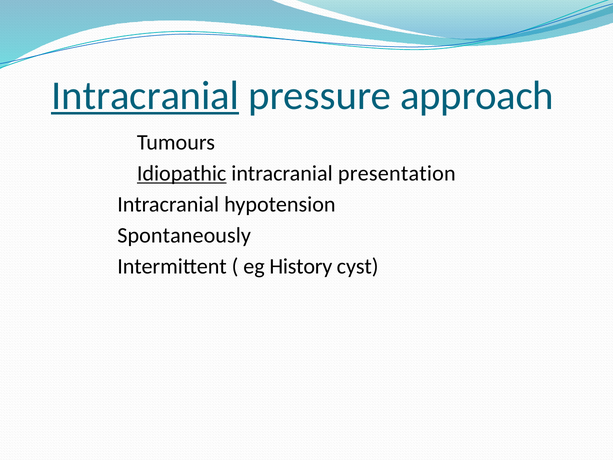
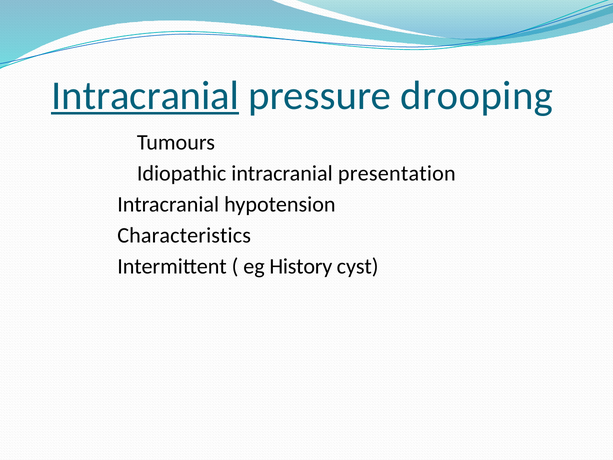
approach: approach -> drooping (477, 96)
Idiopathic underline: present -> none (182, 173)
Spontaneously: Spontaneously -> Characteristics (184, 235)
